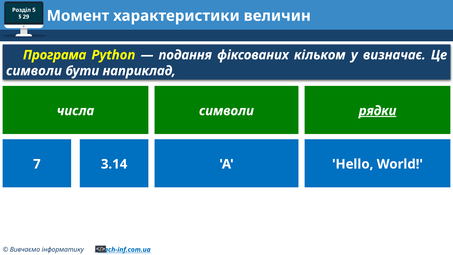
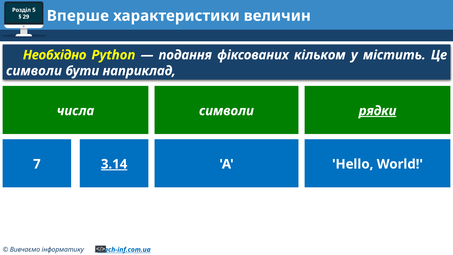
Момент: Момент -> Вперше (78, 16)
Програма: Програма -> Необхідно (55, 55)
визначає: визначає -> містить (394, 55)
3.14 underline: none -> present (114, 164)
